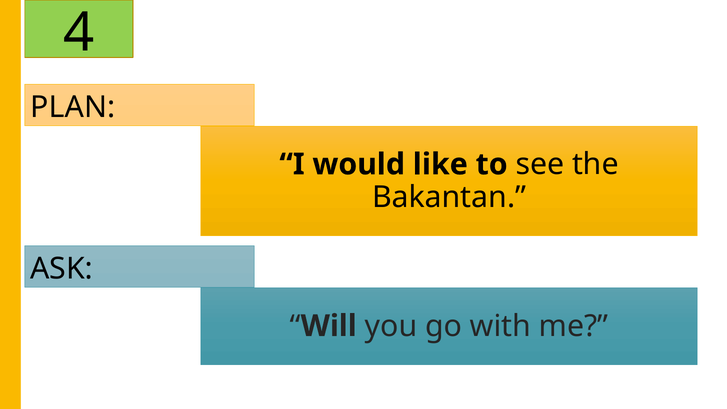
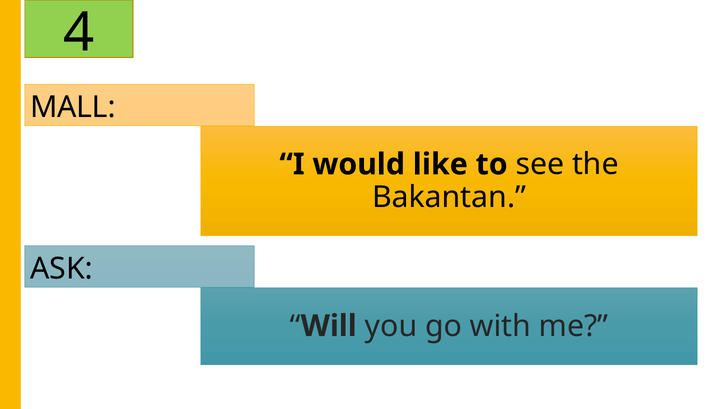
PLAN: PLAN -> MALL (73, 107)
